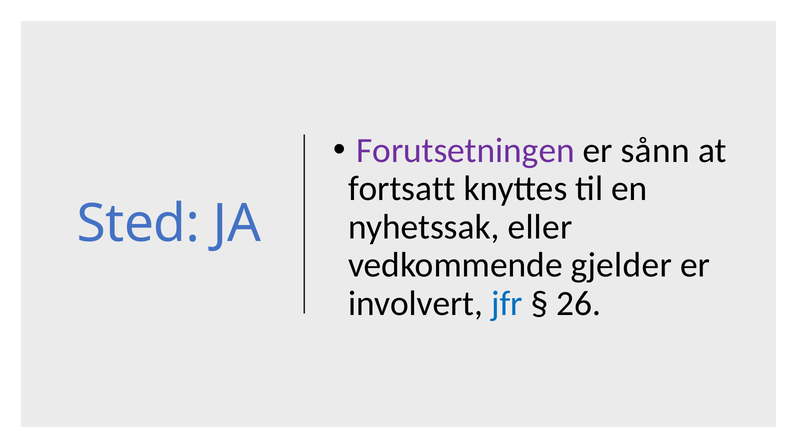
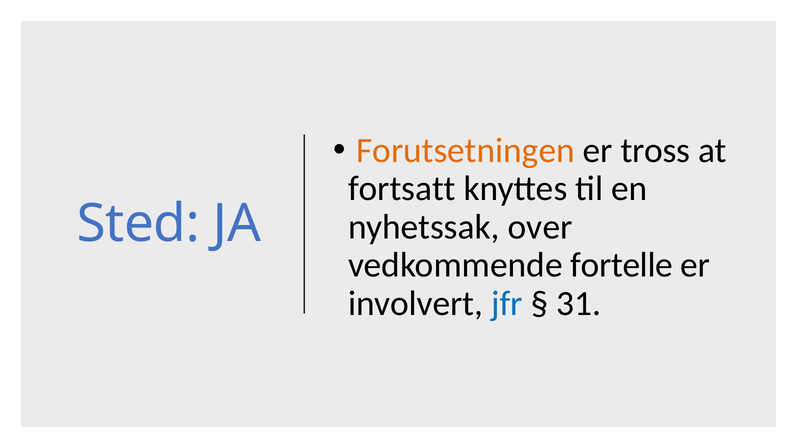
Forutsetningen colour: purple -> orange (465, 151)
sånn: sånn -> tross (655, 151)
eller: eller -> over (540, 227)
gjelder: gjelder -> fortelle (622, 266)
26: 26 -> 31 (579, 304)
